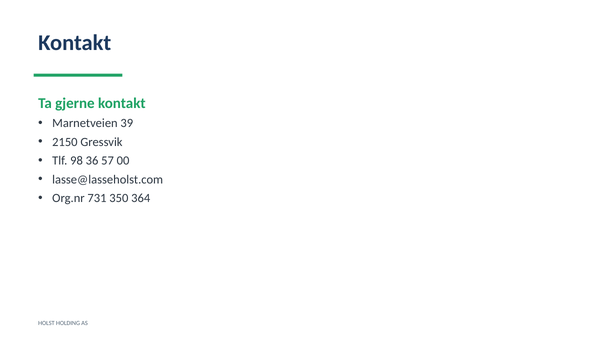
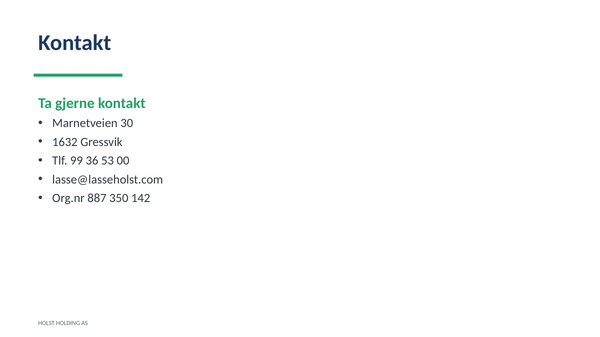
39: 39 -> 30 (127, 123)
2150: 2150 -> 1632 (65, 142)
98: 98 -> 99 (77, 161)
57: 57 -> 53 (108, 161)
731: 731 -> 887 (97, 198)
364: 364 -> 142 (141, 198)
